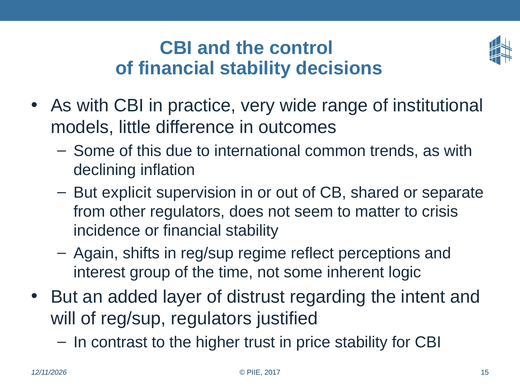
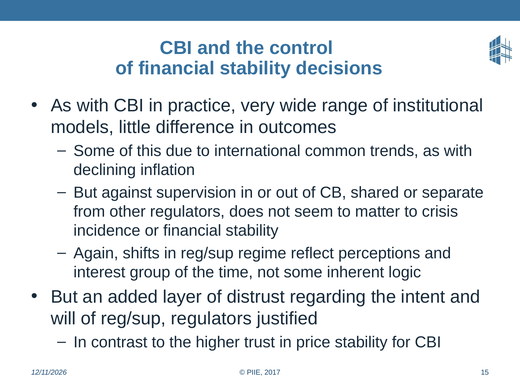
explicit: explicit -> against (127, 193)
